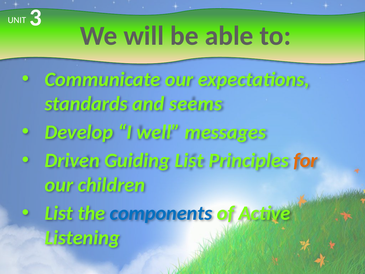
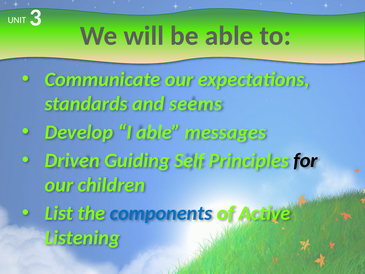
I well: well -> able (158, 132)
Guiding List: List -> Self (189, 160)
for colour: orange -> black (306, 160)
